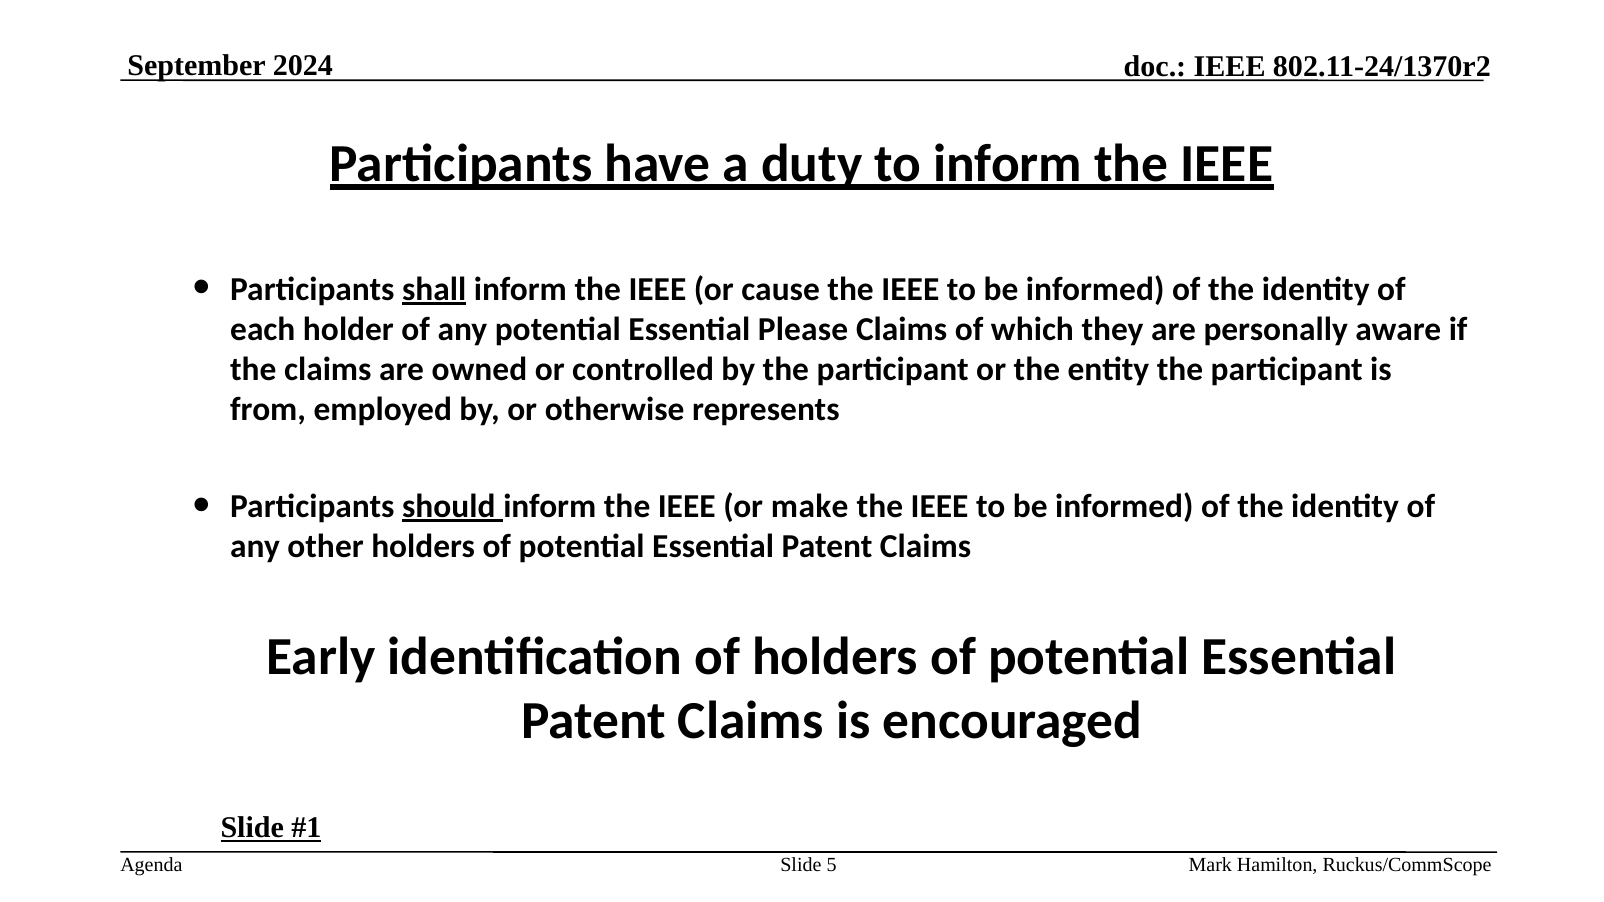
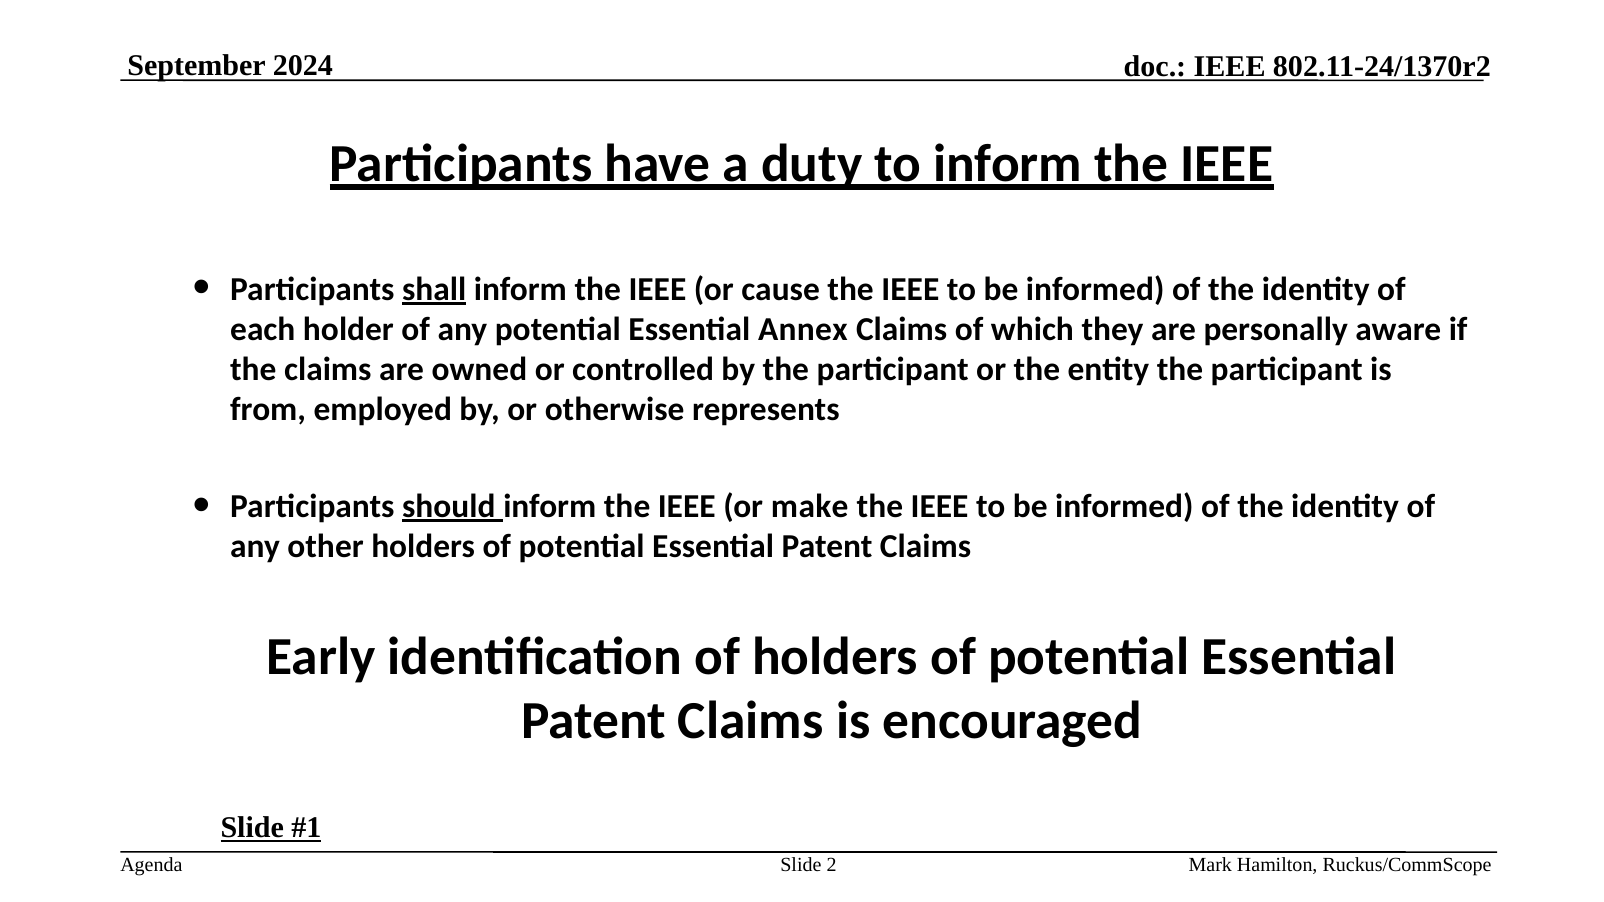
Please: Please -> Annex (803, 329)
5: 5 -> 2 (832, 865)
